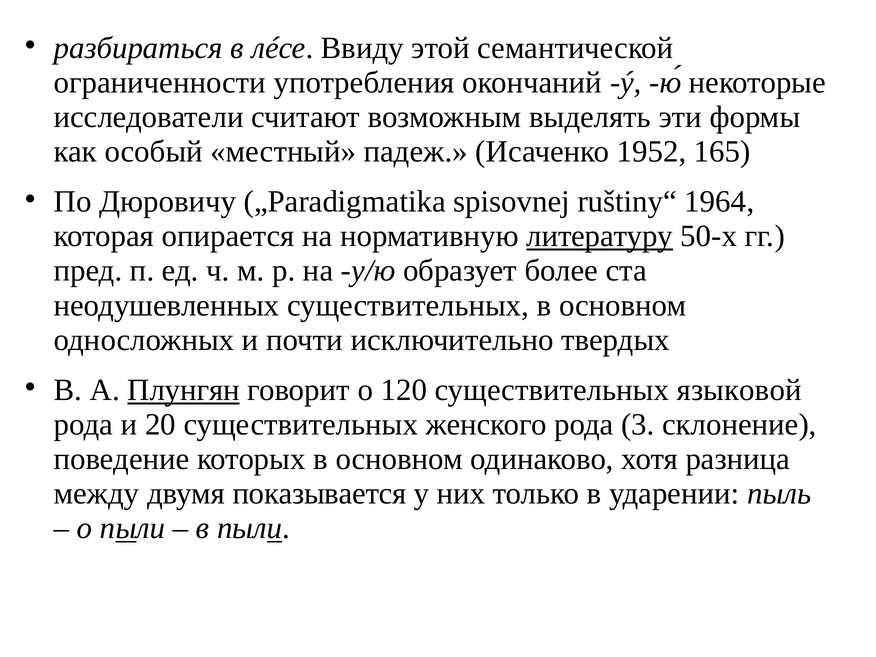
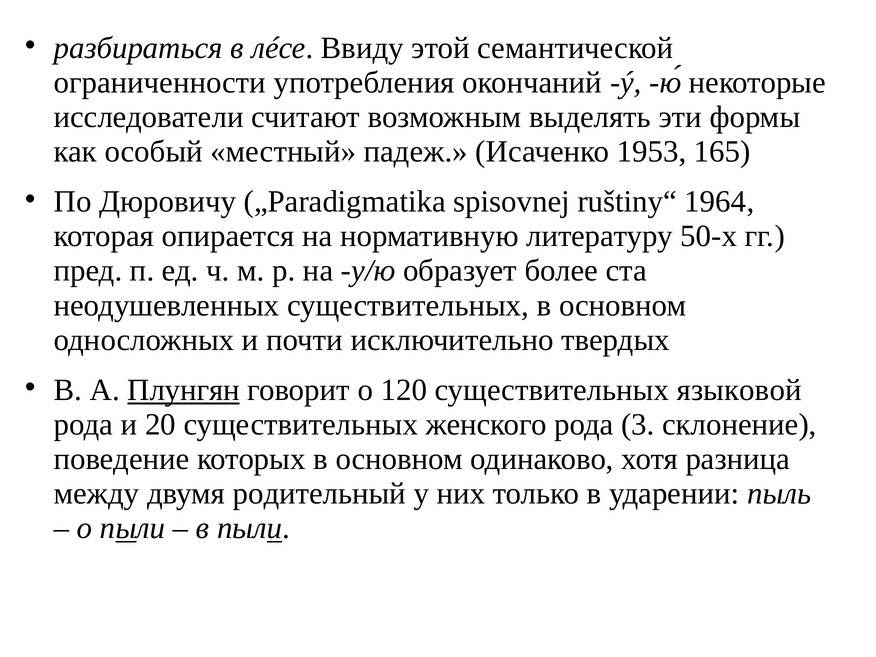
1952: 1952 -> 1953 (652, 152)
литературу underline: present -> none (600, 236)
показывается: показывается -> родительный (319, 494)
